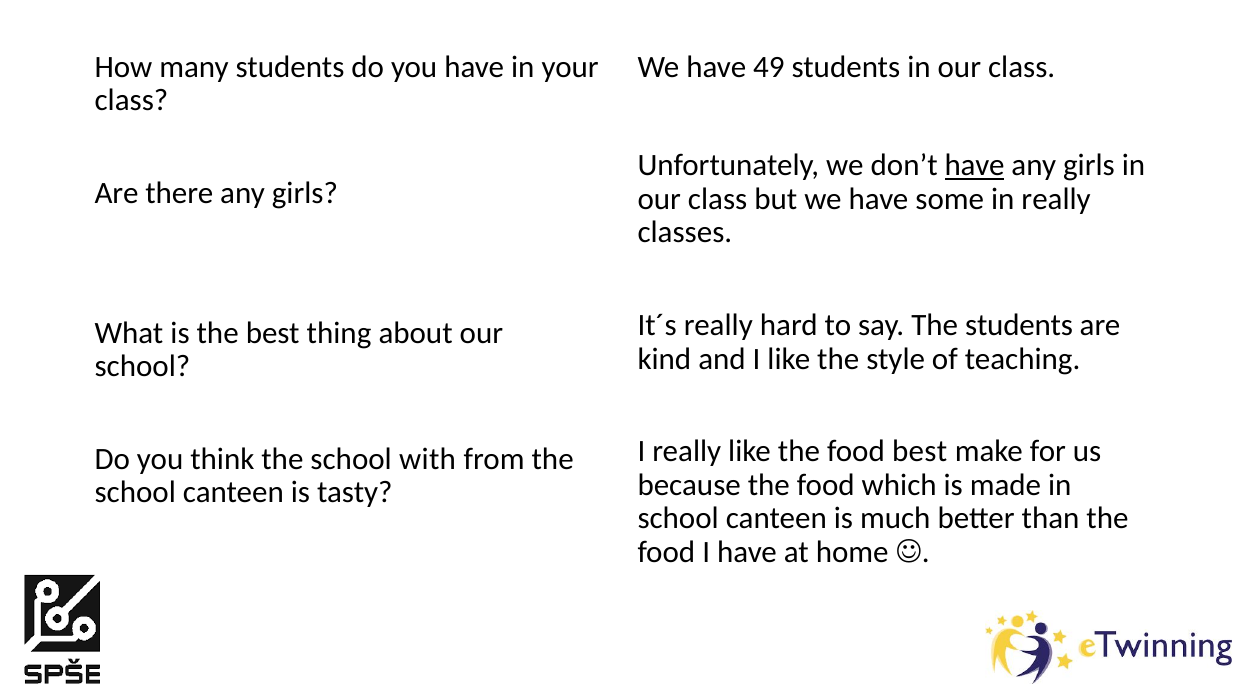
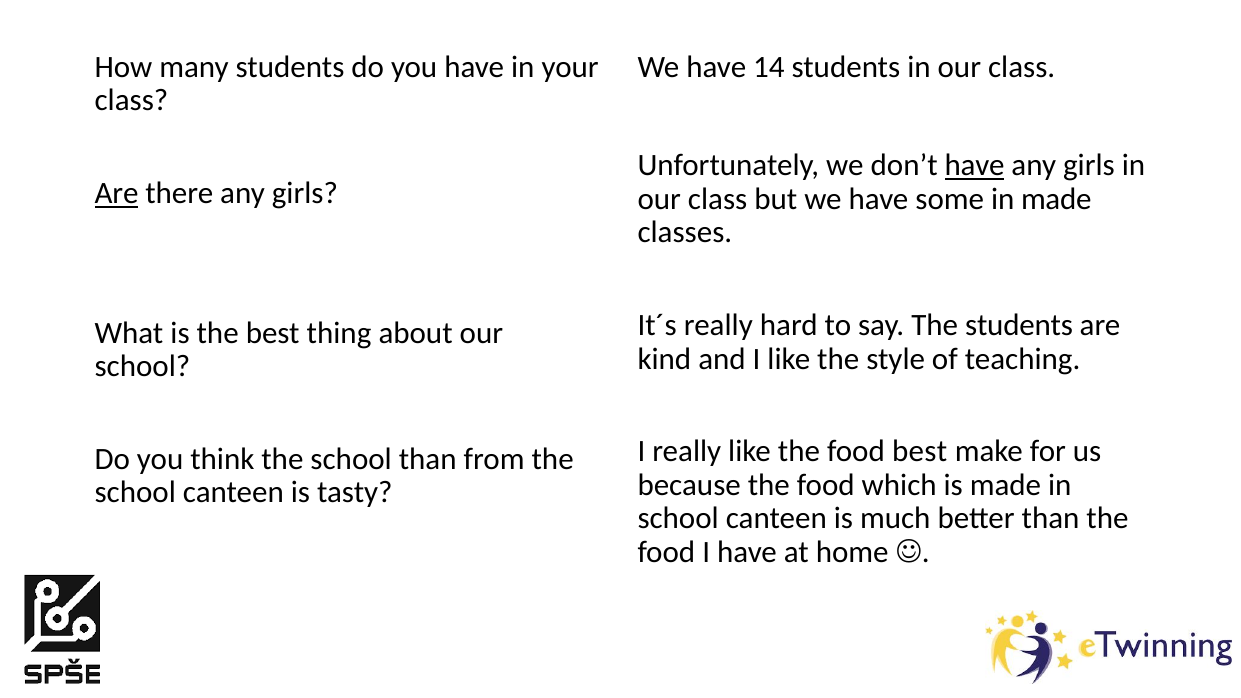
49: 49 -> 14 (769, 67)
Are underline: none -> present (117, 194)
in really: really -> made (1056, 199)
school with: with -> than (428, 459)
